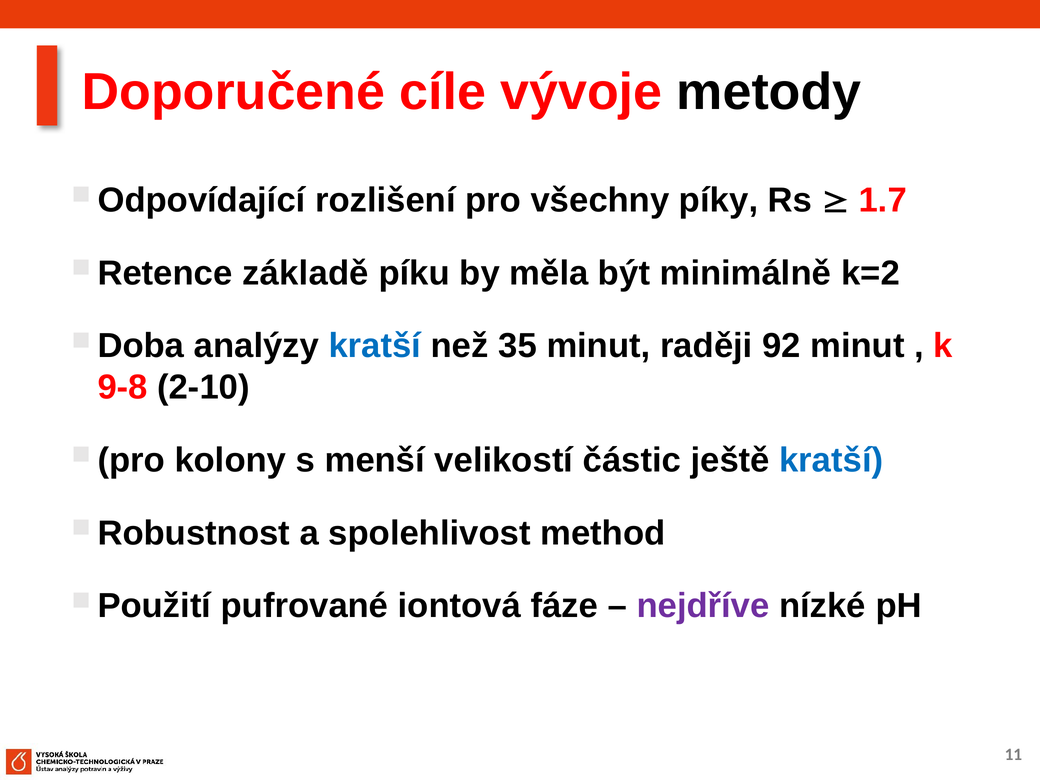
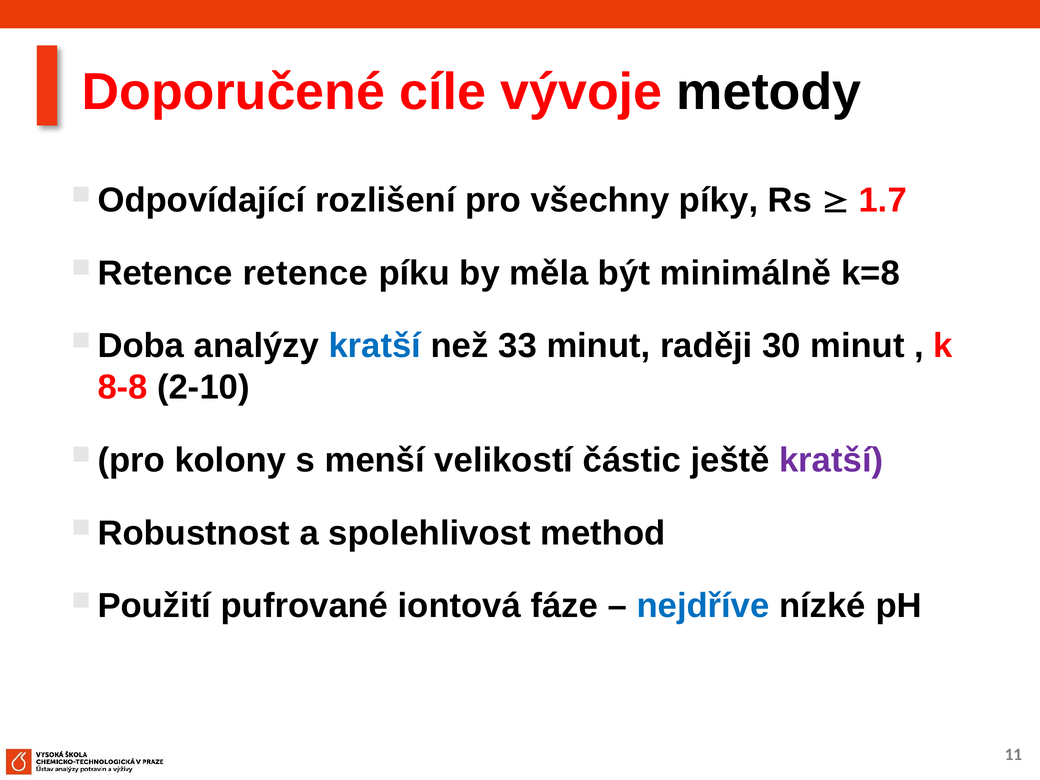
základě: základě -> retence (305, 273)
k=2: k=2 -> k=8 (870, 273)
35: 35 -> 33 (518, 346)
92: 92 -> 30 (781, 346)
9-8: 9-8 -> 8-8 (123, 387)
kratší colour: blue -> purple (831, 460)
nejdříve colour: purple -> blue (703, 606)
